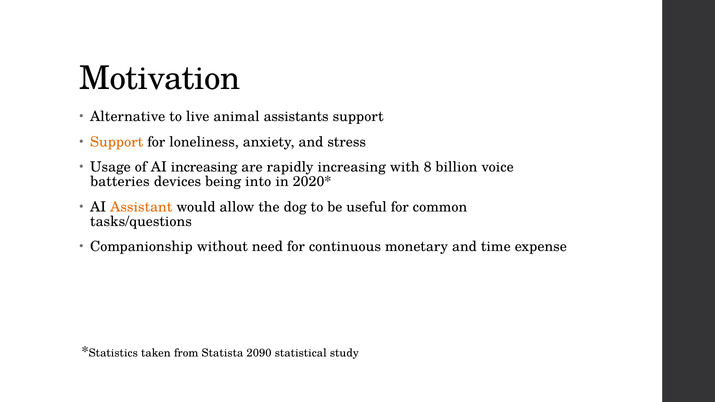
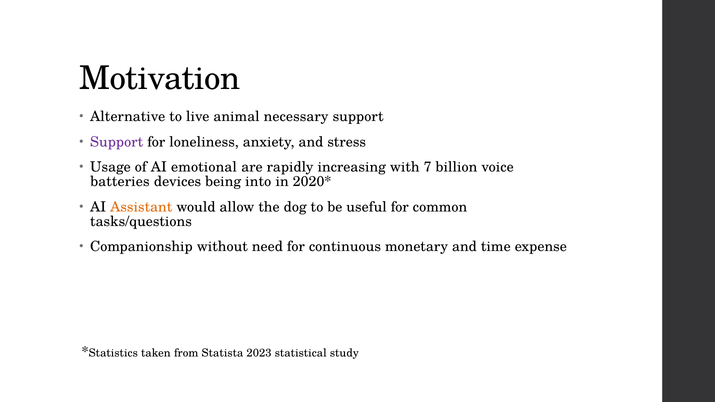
assistants: assistants -> necessary (296, 117)
Support colour: orange -> purple (117, 142)
AI increasing: increasing -> emotional (204, 167)
8: 8 -> 7 (428, 167)
2090: 2090 -> 2023 (259, 353)
